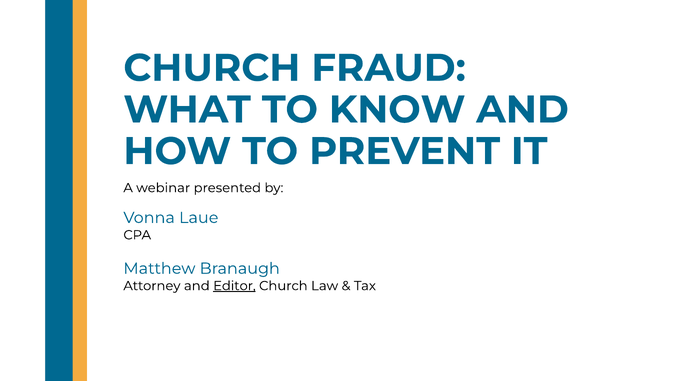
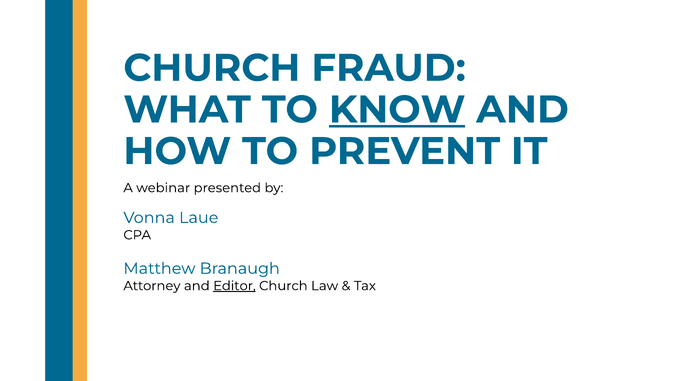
KNOW underline: none -> present (397, 110)
